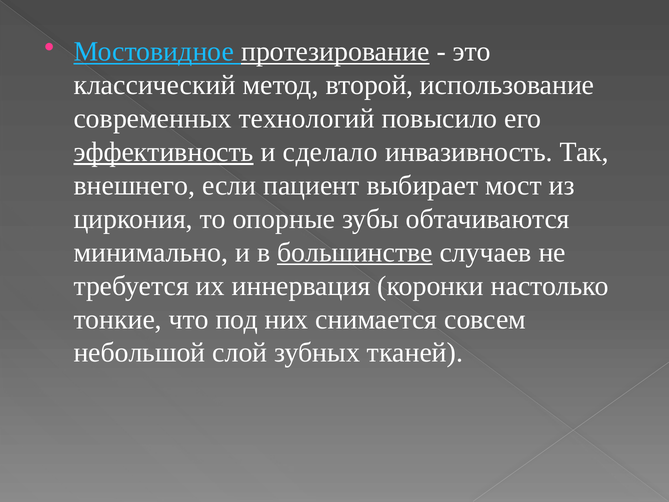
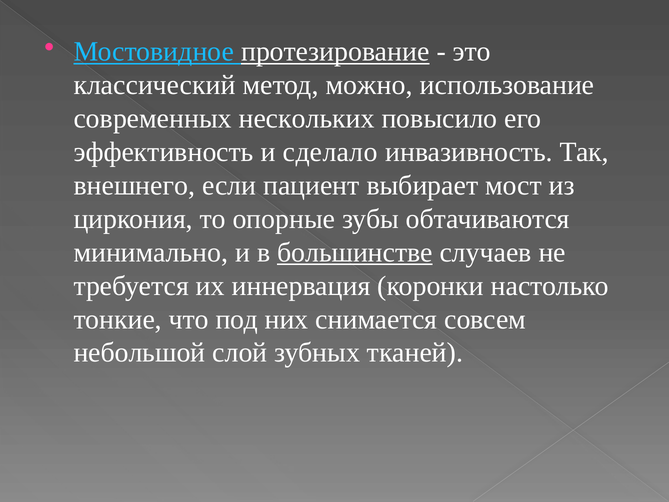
второй: второй -> можно (369, 85)
технологий: технологий -> нескольких (307, 118)
эффективность underline: present -> none (164, 152)
